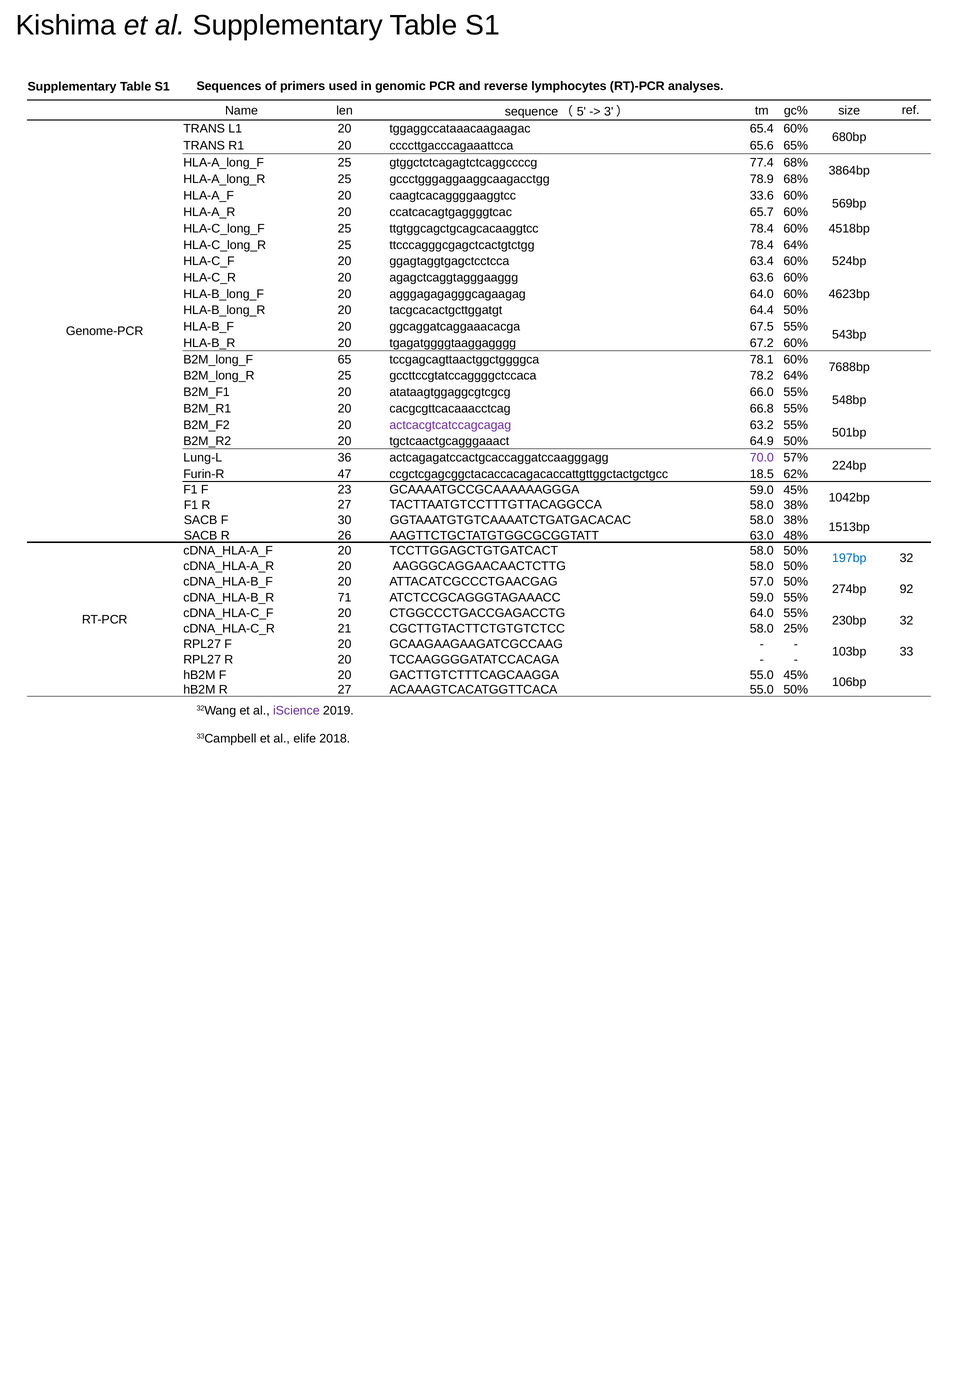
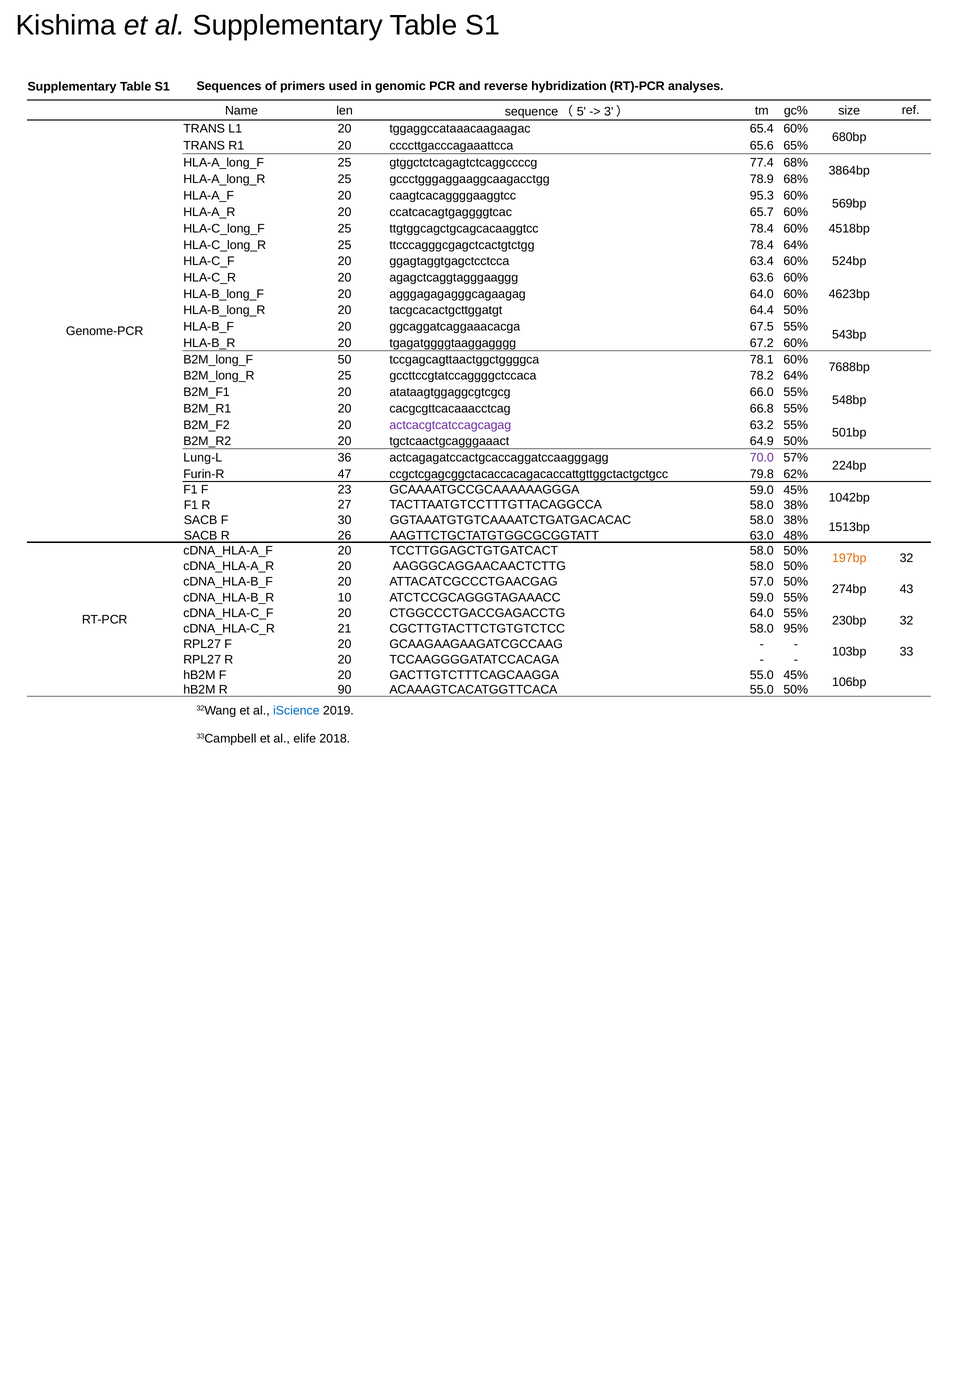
lymphocytes: lymphocytes -> hybridization (569, 86)
33.6: 33.6 -> 95.3 (762, 196)
65: 65 -> 50 (345, 359)
18.5: 18.5 -> 79.8 (762, 474)
197bp colour: blue -> orange (849, 558)
92: 92 -> 43 (907, 589)
71: 71 -> 10 (345, 597)
25%: 25% -> 95% (796, 629)
hB2M R 27: 27 -> 90 (345, 690)
iScience colour: purple -> blue (296, 710)
